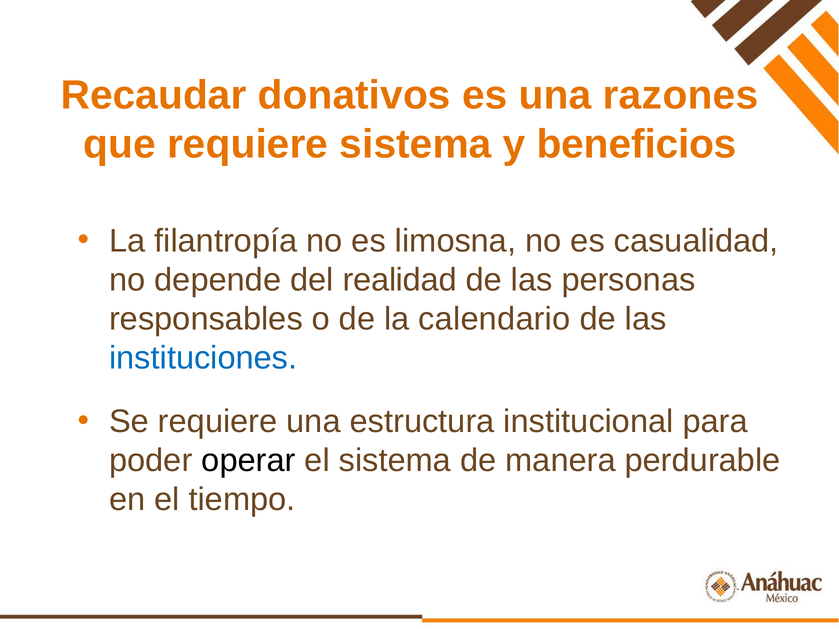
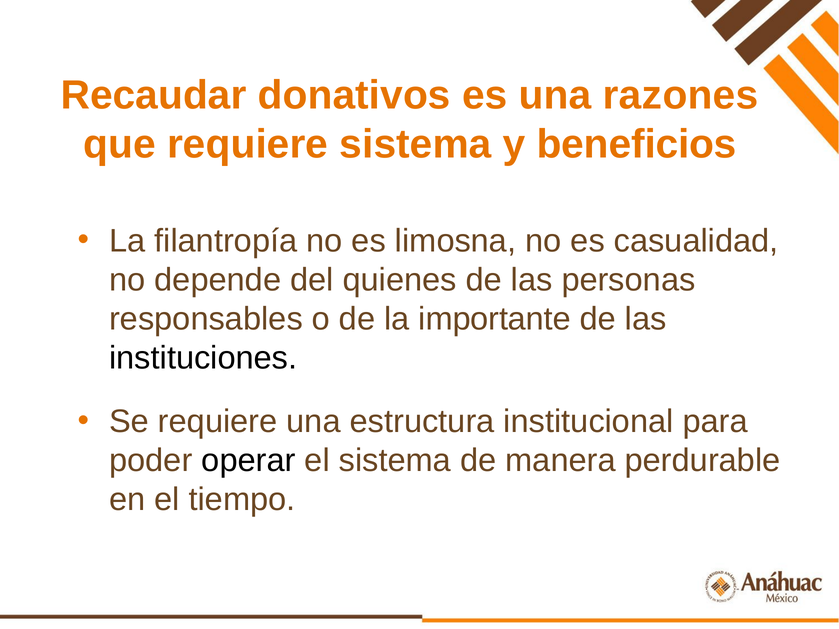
realidad: realidad -> quienes (400, 280)
calendario: calendario -> importante (495, 319)
instituciones colour: blue -> black (203, 358)
